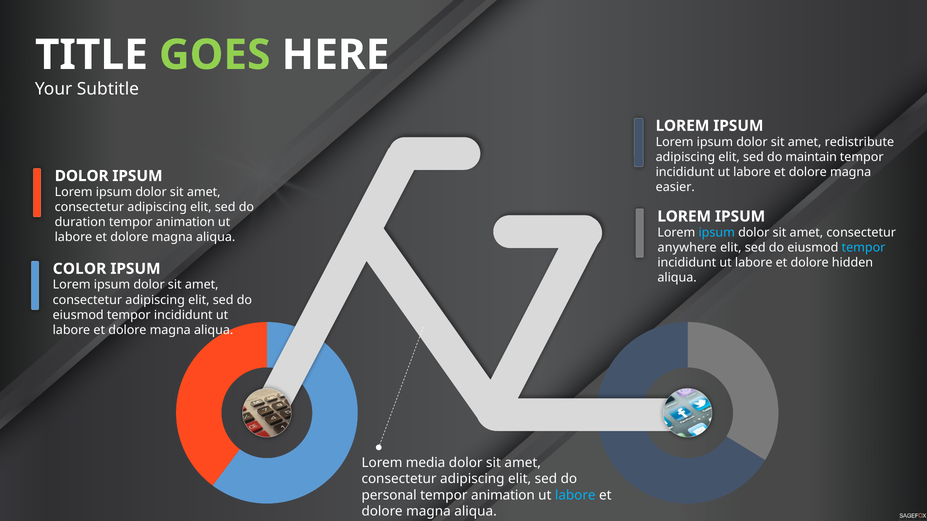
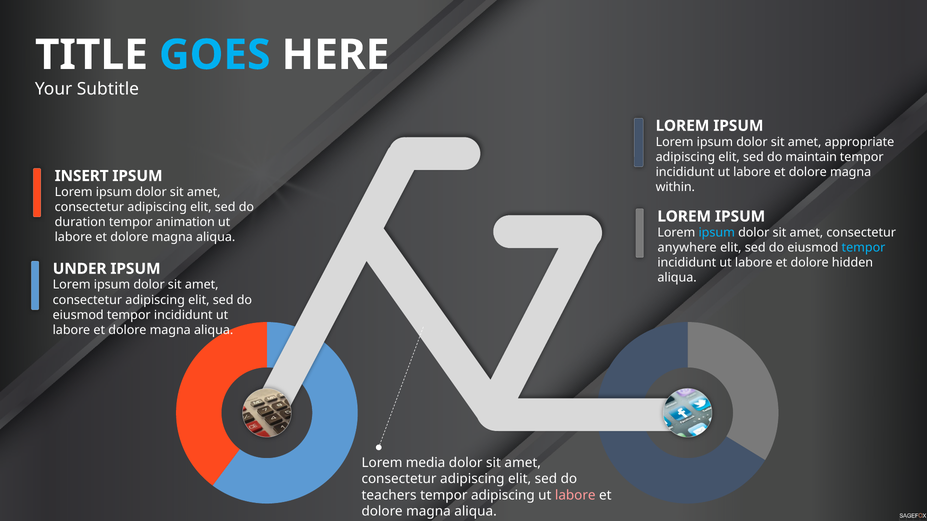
GOES colour: light green -> light blue (215, 55)
redistribute: redistribute -> appropriate (859, 142)
DOLOR: DOLOR -> INSERT (82, 176)
easier: easier -> within (675, 187)
COLOR: COLOR -> UNDER (80, 269)
personal: personal -> teachers (389, 495)
animation: animation -> adipiscing (503, 495)
labore colour: light blue -> pink (575, 495)
